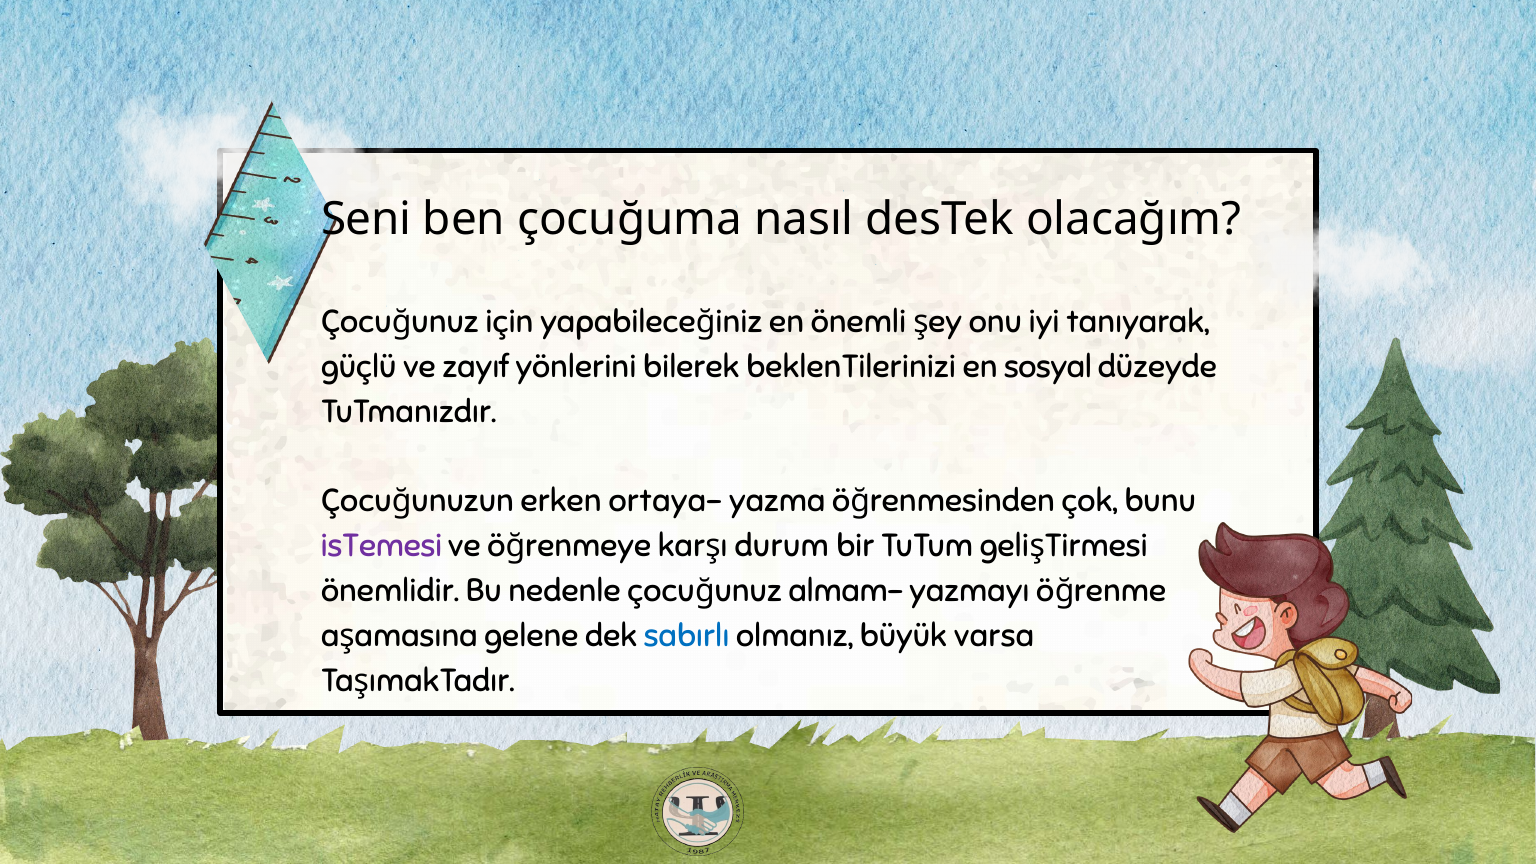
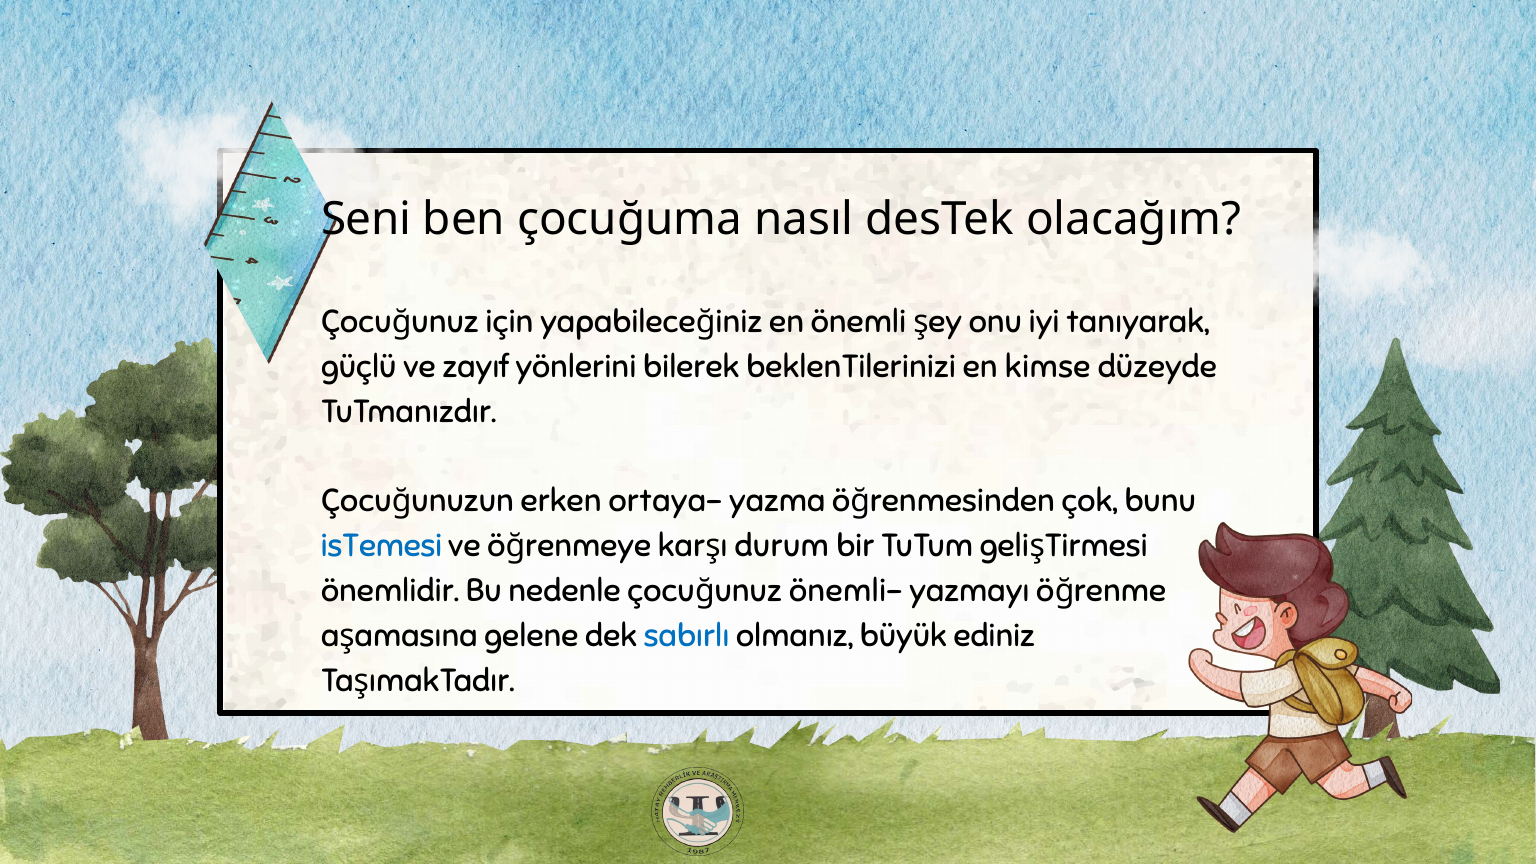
sosyal: sosyal -> kimse (1048, 367)
isTemesi colour: purple -> blue (381, 546)
almam-: almam- -> önemli- (846, 591)
varsa: varsa -> ediniz (994, 636)
